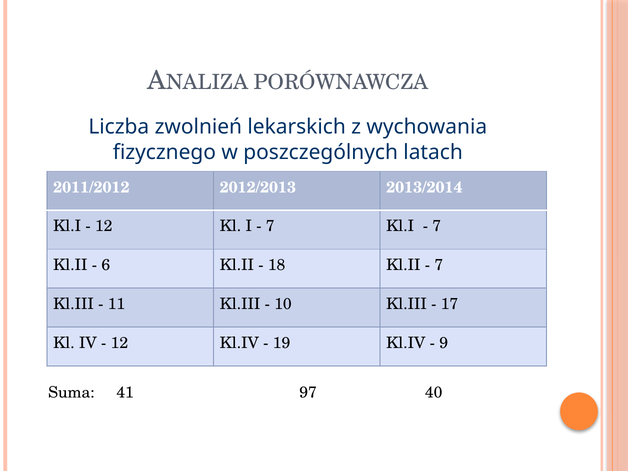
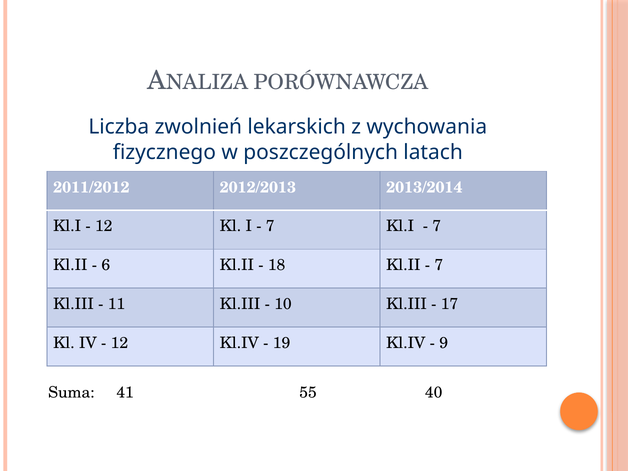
97: 97 -> 55 (308, 393)
